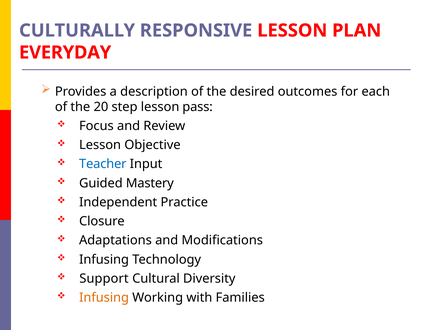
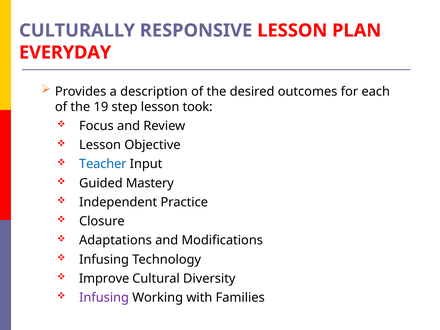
20: 20 -> 19 (101, 107)
pass: pass -> took (198, 107)
Support: Support -> Improve (104, 279)
Infusing colour: orange -> purple (104, 298)
